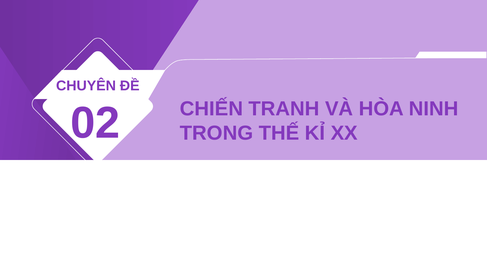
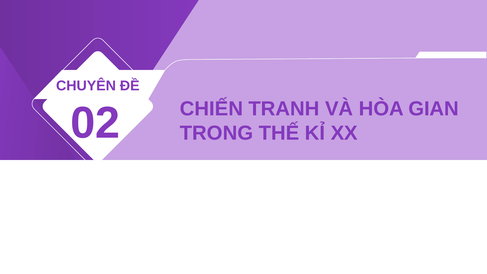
NINH: NINH -> GIAN (434, 109)
